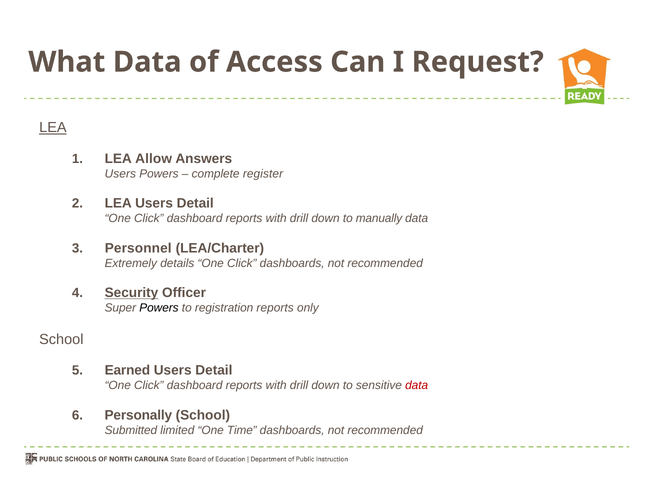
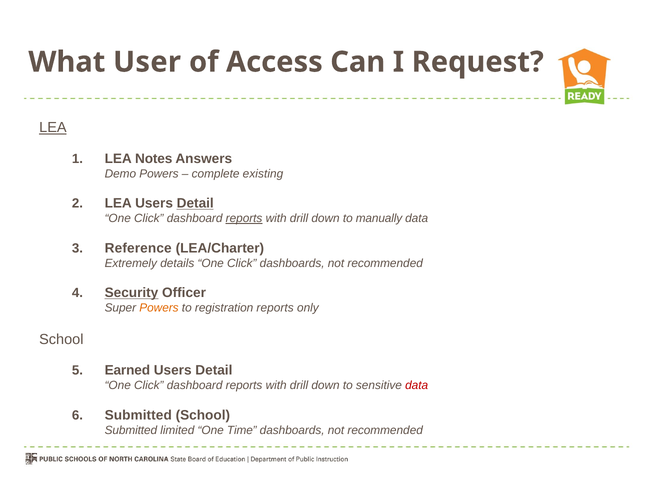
What Data: Data -> User (147, 62)
Allow: Allow -> Notes (154, 158)
Users: Users -> Demo (120, 174)
register: register -> existing (263, 174)
Detail underline: none -> present (195, 203)
reports underline: none -> present (244, 218)
Personnel: Personnel -> Reference (138, 248)
Powers colour: black -> orange (159, 308)
Personally: Personally -> Submitted (138, 415)
